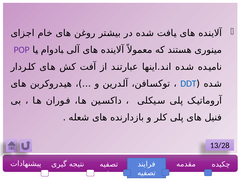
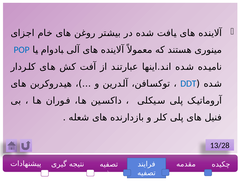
POP colour: purple -> blue (22, 50)
